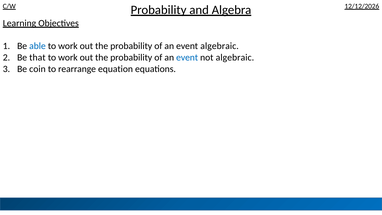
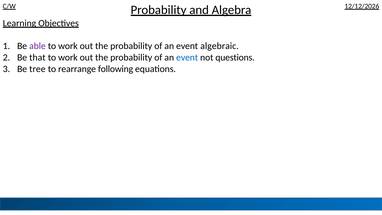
able colour: blue -> purple (37, 46)
not algebraic: algebraic -> questions (235, 57)
coin: coin -> tree (37, 69)
equation: equation -> following (116, 69)
